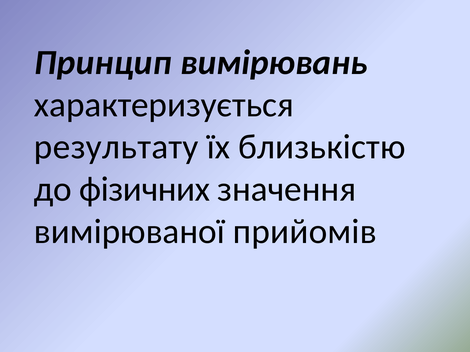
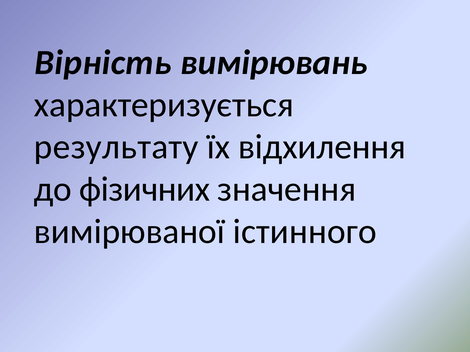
Принцип: Принцип -> Вірність (103, 63)
близькістю: близькістю -> відхилення (322, 147)
прийомів: прийомів -> істинного (305, 232)
